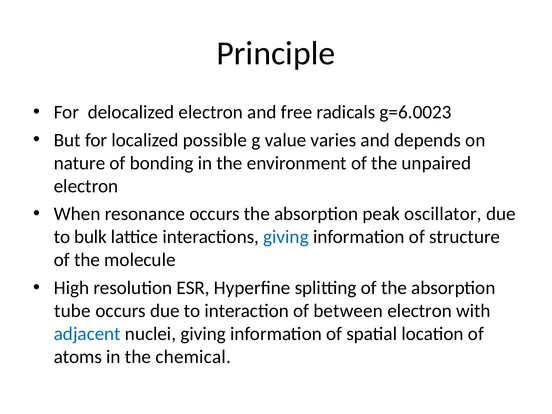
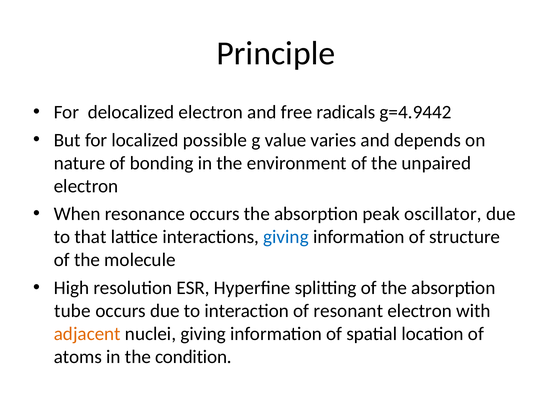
g=6.0023: g=6.0023 -> g=4.9442 (416, 112)
bulk: bulk -> that (90, 237)
between: between -> resonant (348, 311)
adjacent colour: blue -> orange (87, 334)
chemical: chemical -> condition (193, 357)
